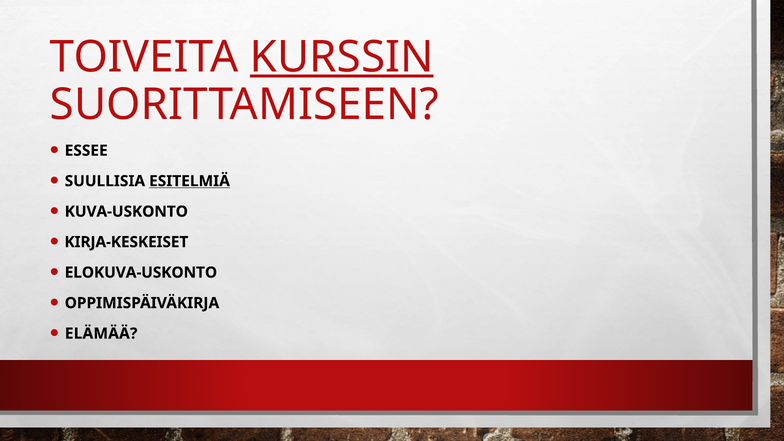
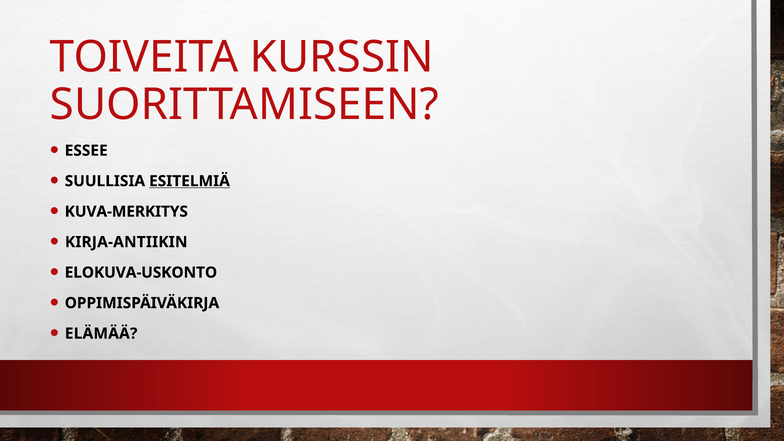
KURSSIN underline: present -> none (342, 57)
KUVA-USKONTO: KUVA-USKONTO -> KUVA-MERKITYS (126, 212)
KIRJA-KESKEISET: KIRJA-KESKEISET -> KIRJA-ANTIIKIN (126, 242)
